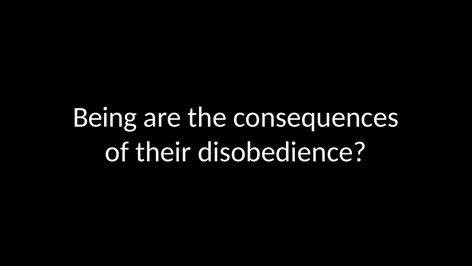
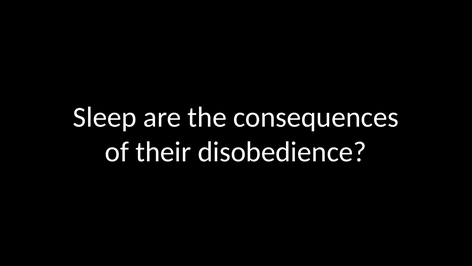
Being: Being -> Sleep (105, 117)
